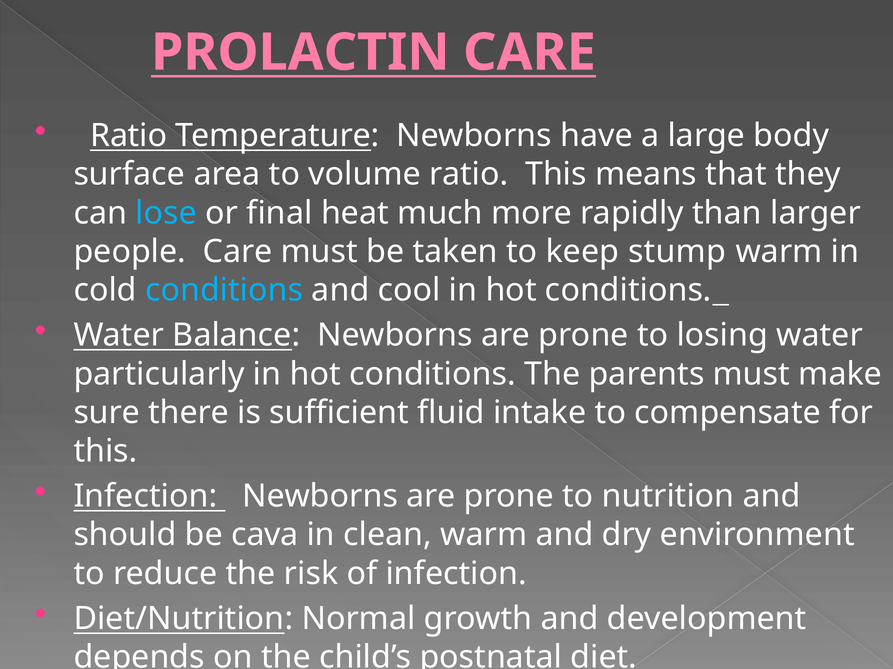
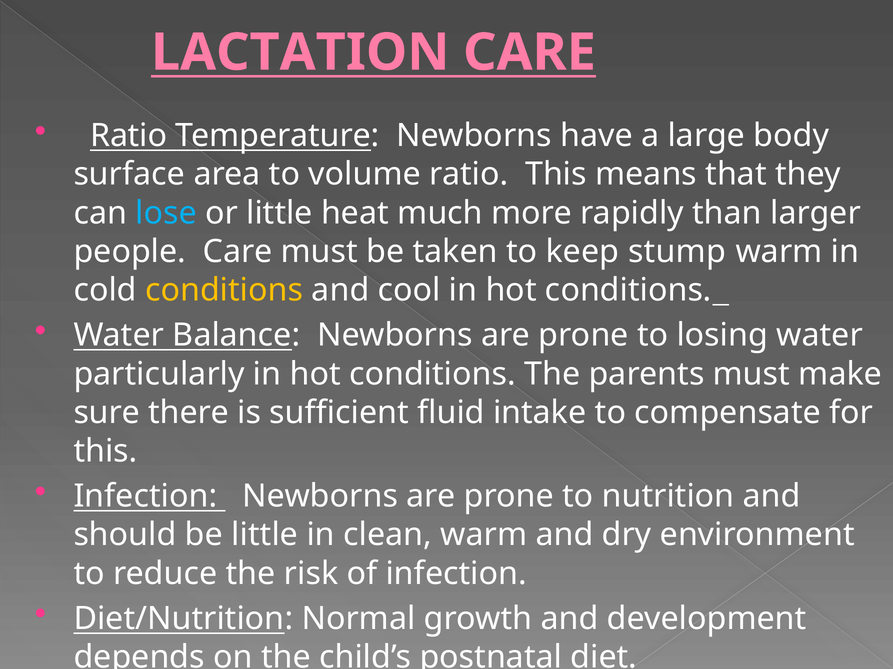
PROLACTIN: PROLACTIN -> LACTATION (300, 53)
or final: final -> little (280, 213)
conditions colour: light blue -> yellow (224, 291)
be cava: cava -> little (265, 535)
